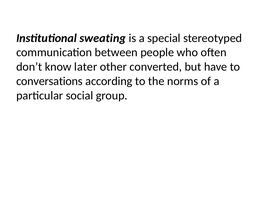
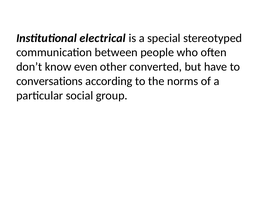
sweating: sweating -> electrical (103, 38)
later: later -> even (86, 67)
